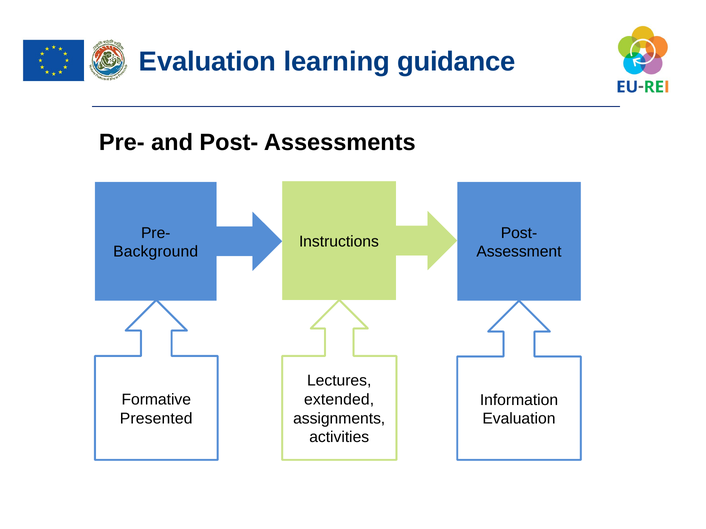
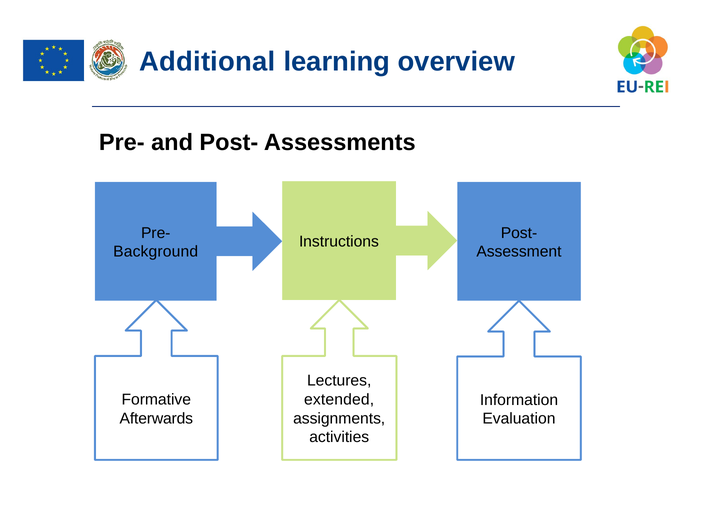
Evaluation: Evaluation -> Additional (207, 62)
guidance: guidance -> overview (456, 62)
Presented: Presented -> Afterwards (156, 419)
